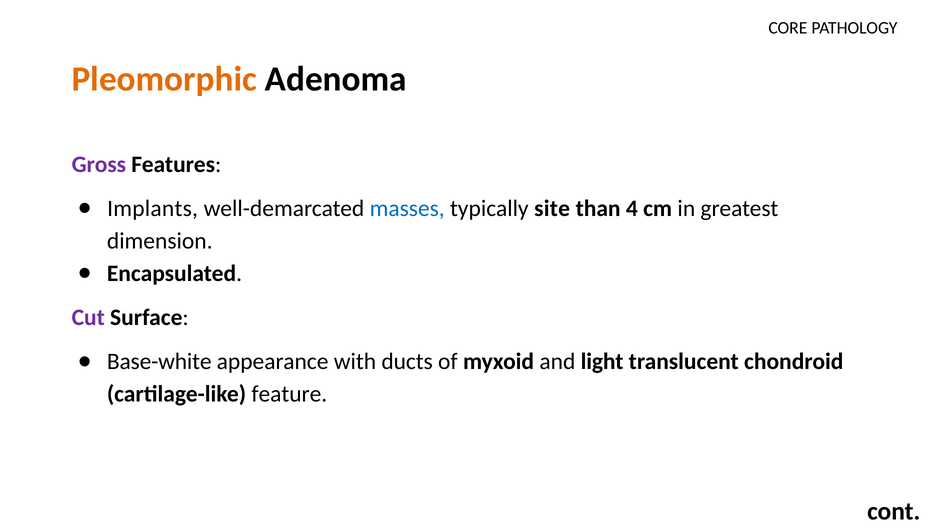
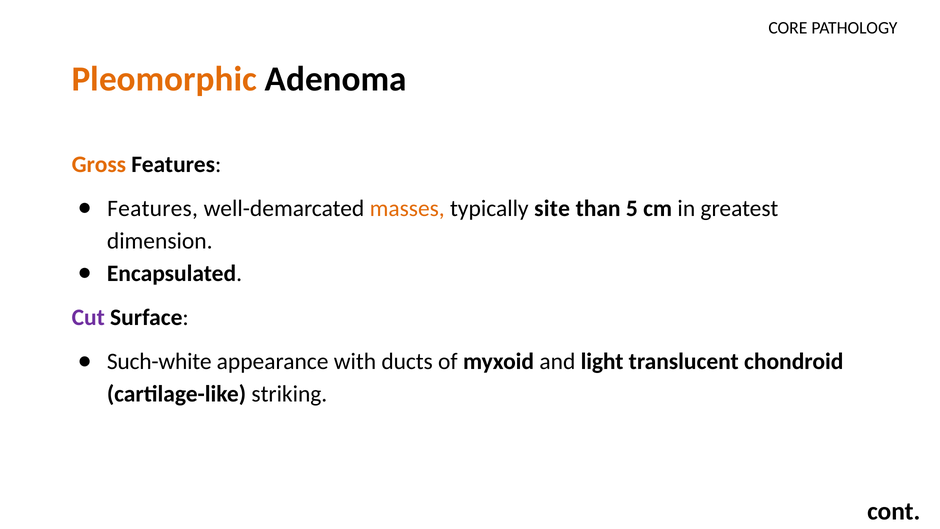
Gross colour: purple -> orange (99, 164)
Implants: Implants -> Features (153, 208)
masses colour: blue -> orange (407, 208)
4: 4 -> 5 (632, 208)
Base-white: Base-white -> Such-white (159, 362)
feature: feature -> striking (289, 394)
